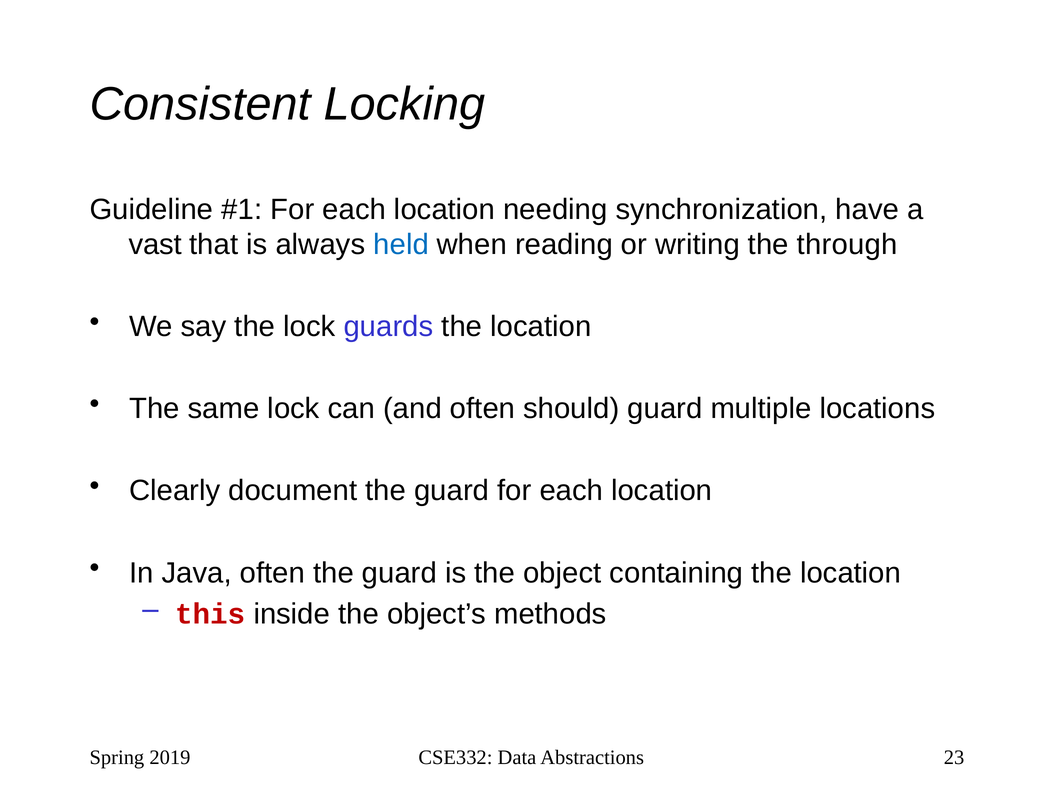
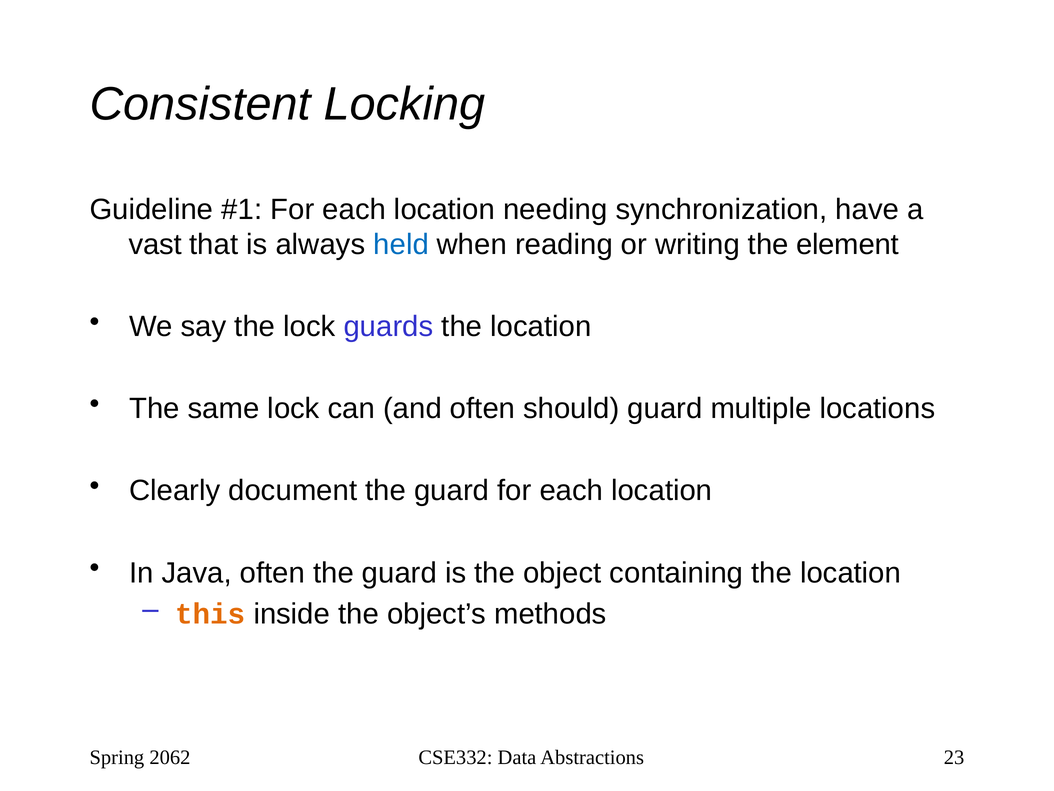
through: through -> element (847, 244)
this colour: red -> orange (210, 613)
2019: 2019 -> 2062 (170, 757)
